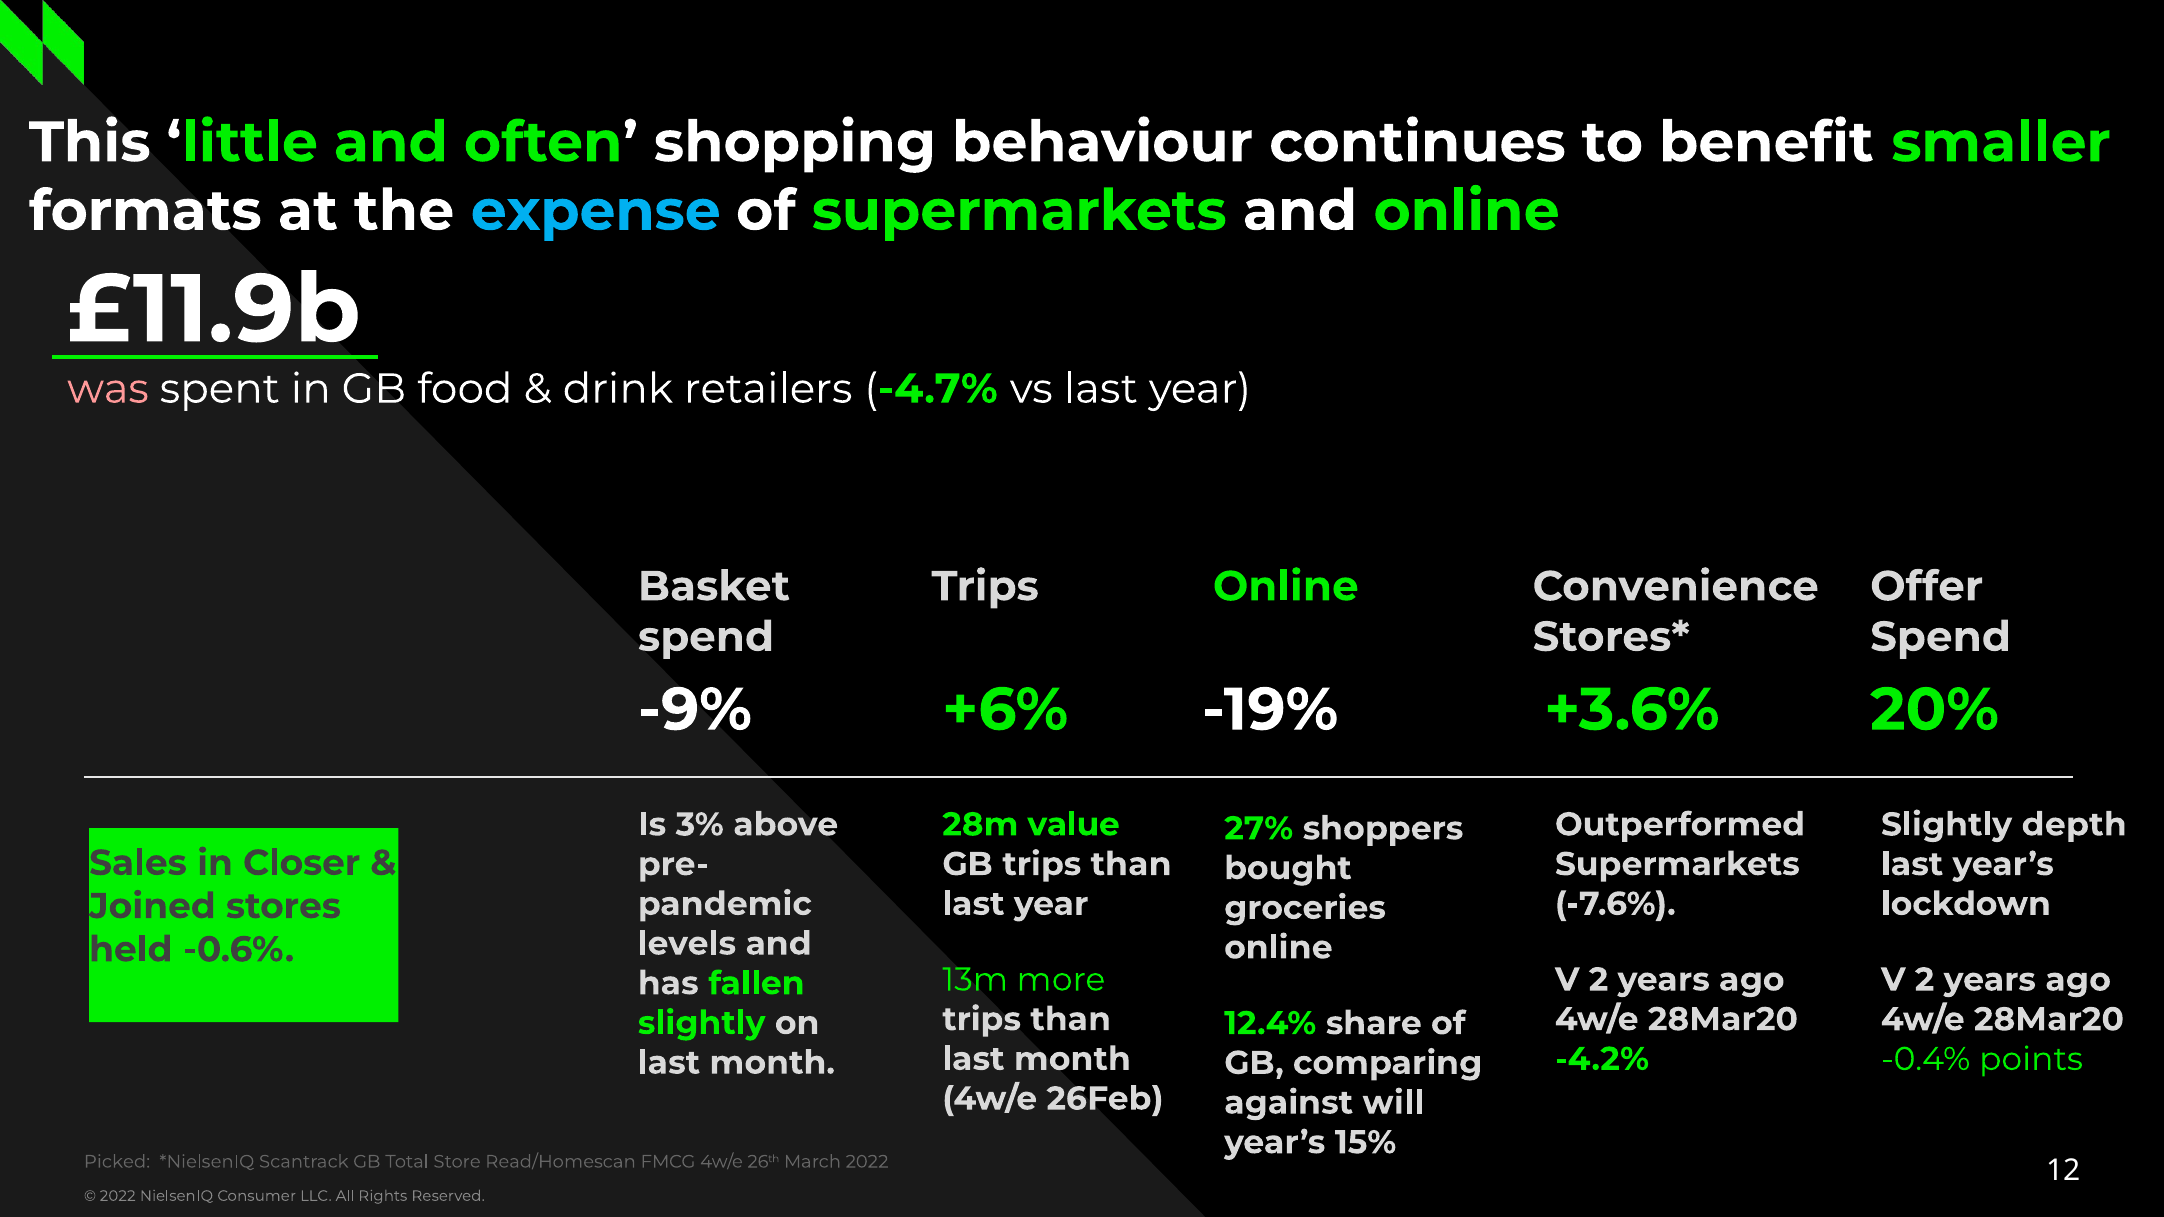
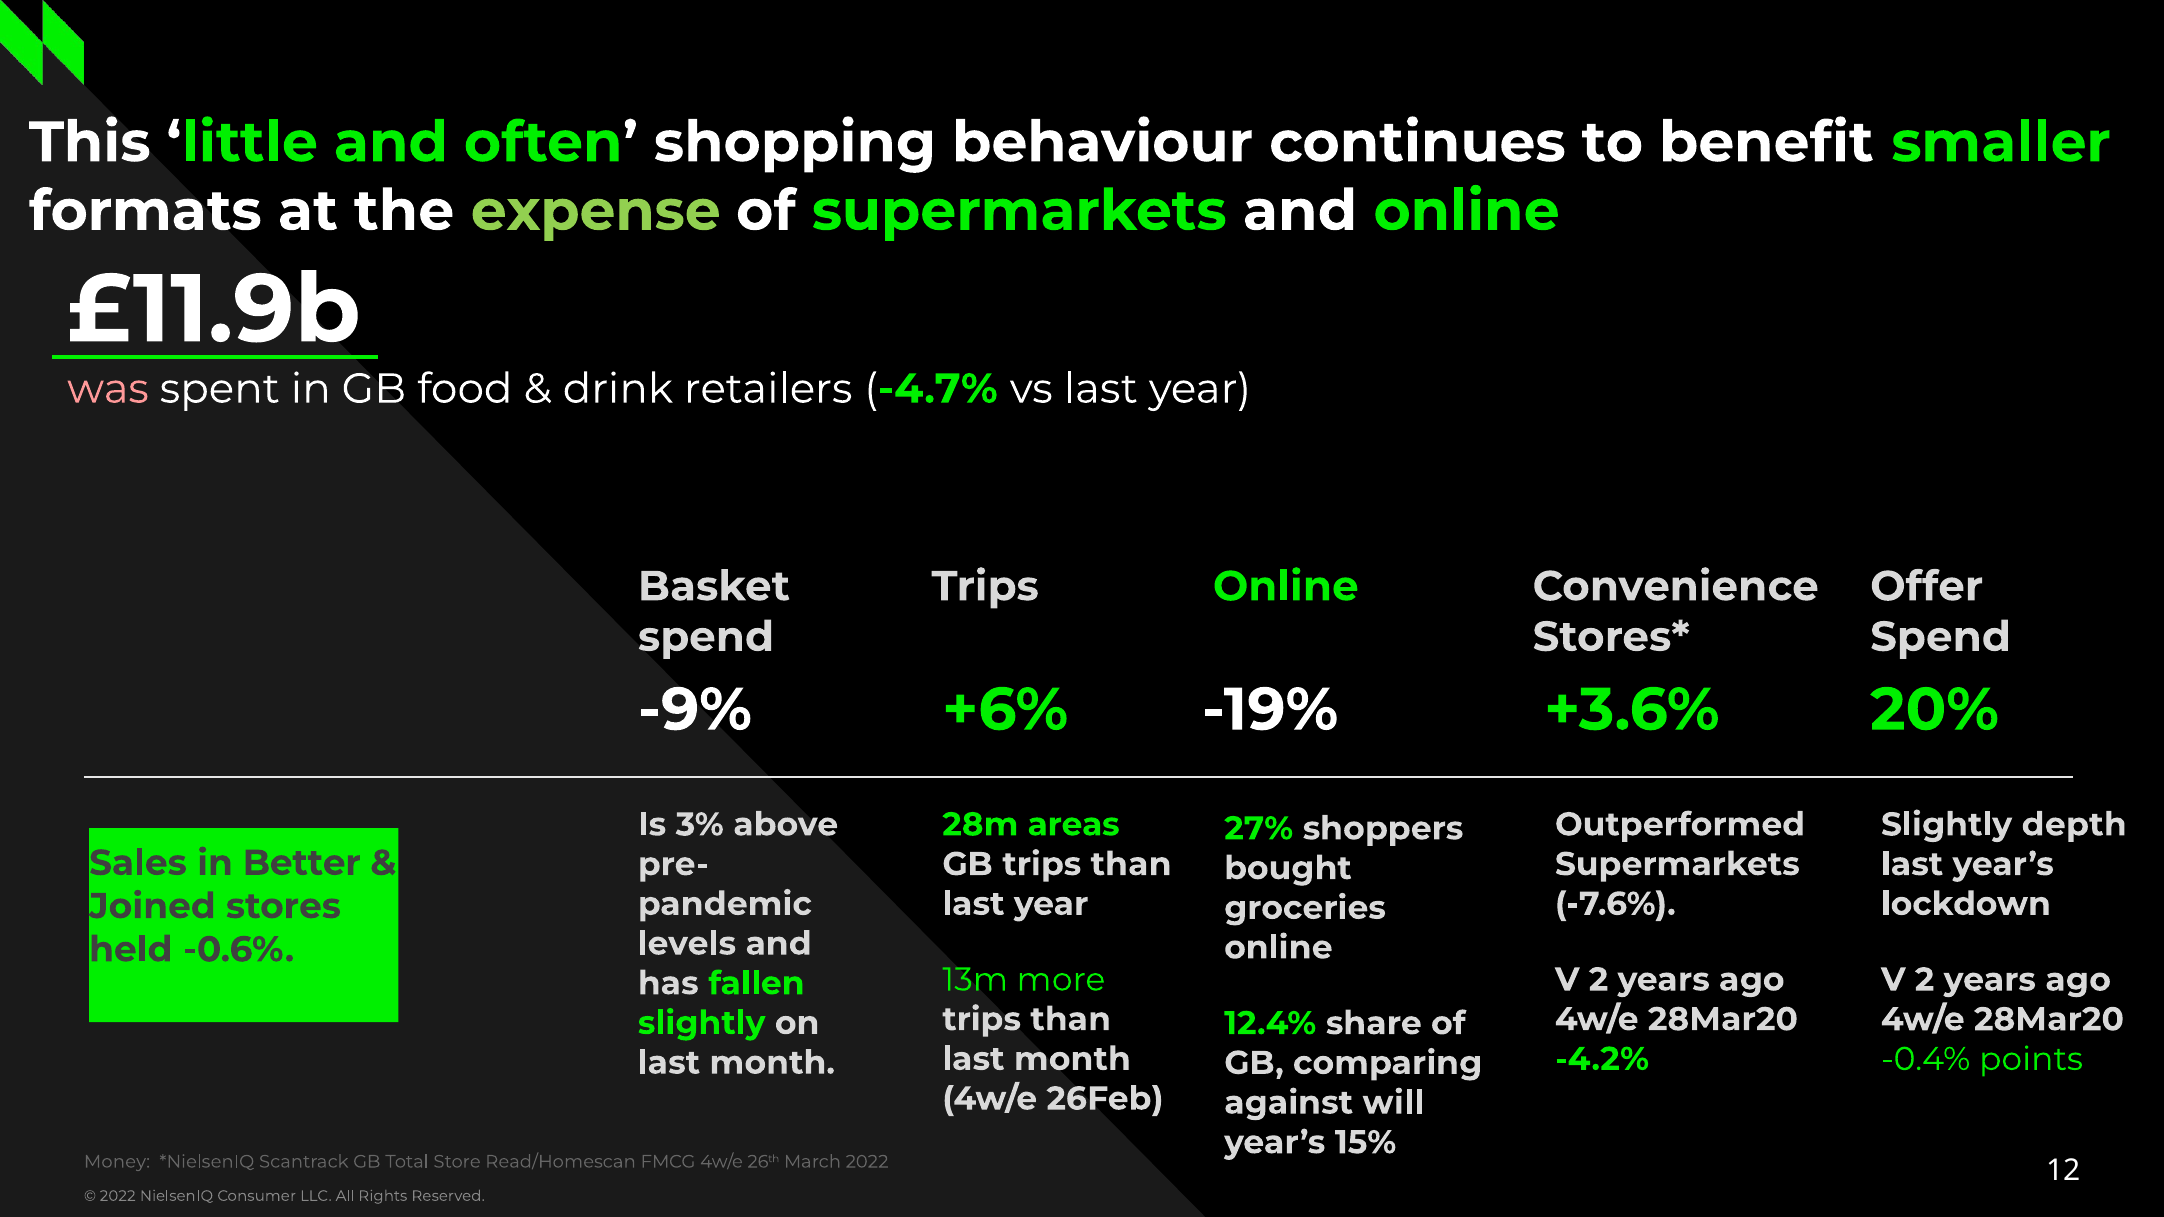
expense colour: light blue -> light green (596, 211)
value: value -> areas (1074, 825)
Closer: Closer -> Better (302, 863)
Picked: Picked -> Money (117, 1162)
